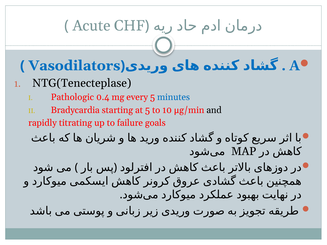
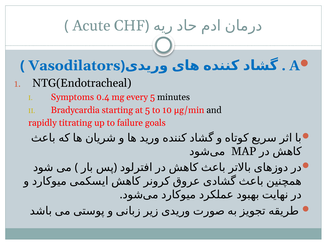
NTG(Tenecteplase: NTG(Tenecteplase -> NTG(Endotracheal (82, 83)
Pathologic: Pathologic -> Symptoms (72, 97)
minutes colour: blue -> black (174, 97)
